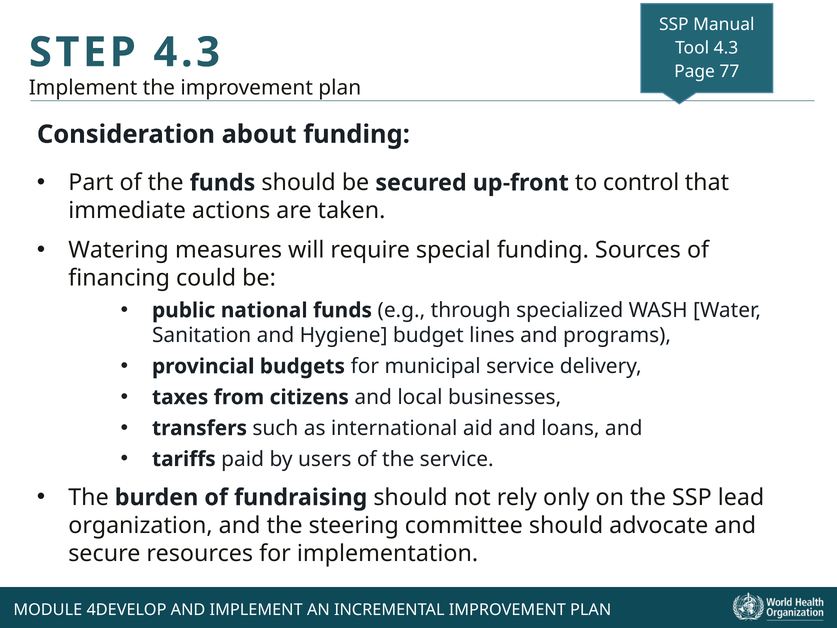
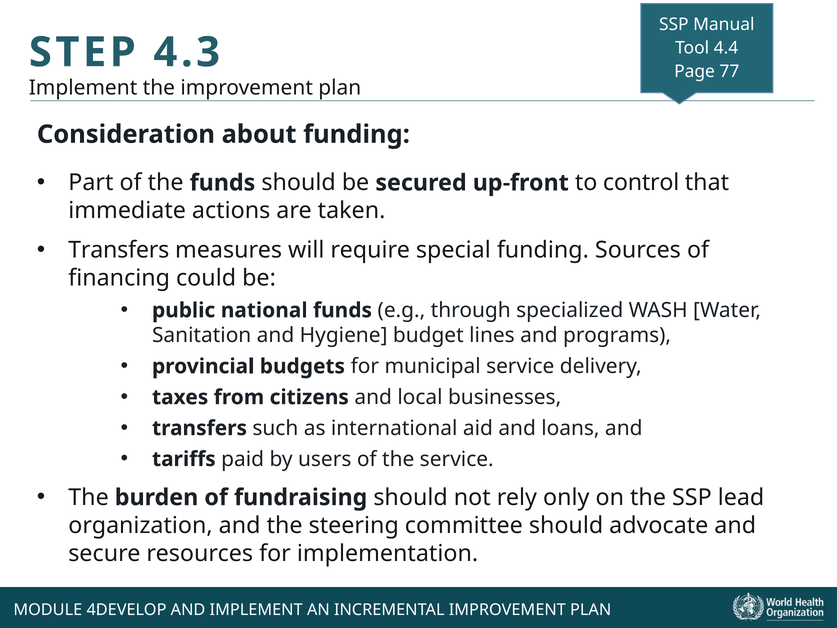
Tool 4.3: 4.3 -> 4.4 (726, 48)
Watering: Watering -> Transfers (119, 250)
